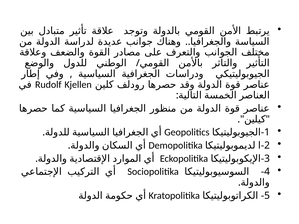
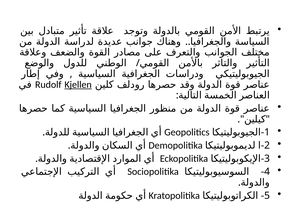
Kjellen underline: none -> present (78, 85)
